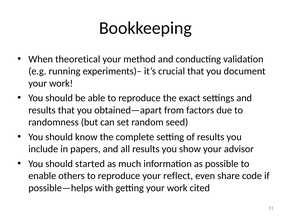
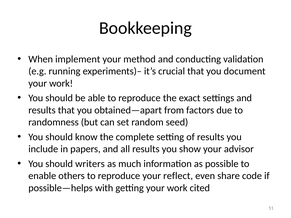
theoretical: theoretical -> implement (78, 59)
started: started -> writers (90, 164)
